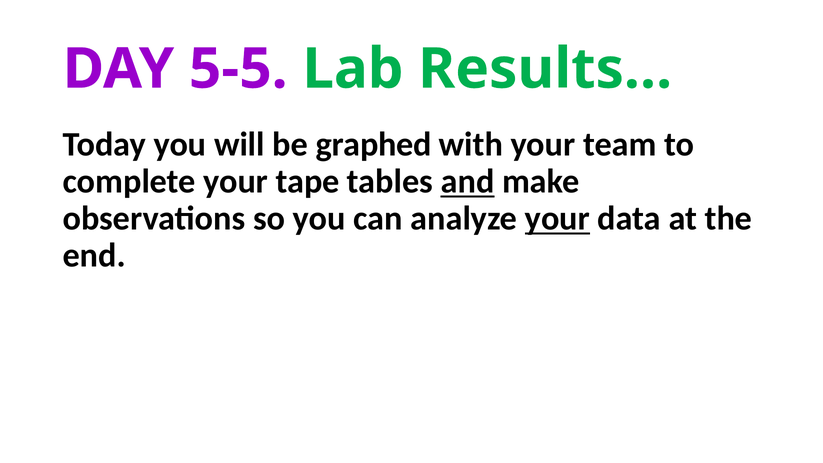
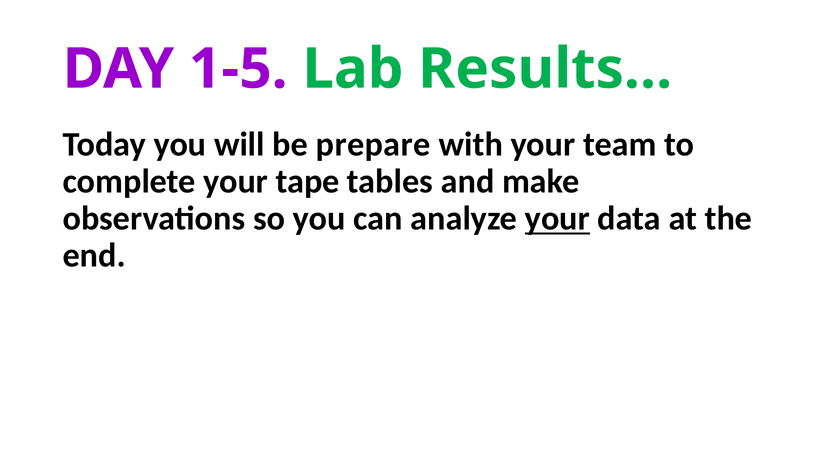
5-5: 5-5 -> 1-5 (238, 69)
graphed: graphed -> prepare (373, 145)
and underline: present -> none (468, 182)
